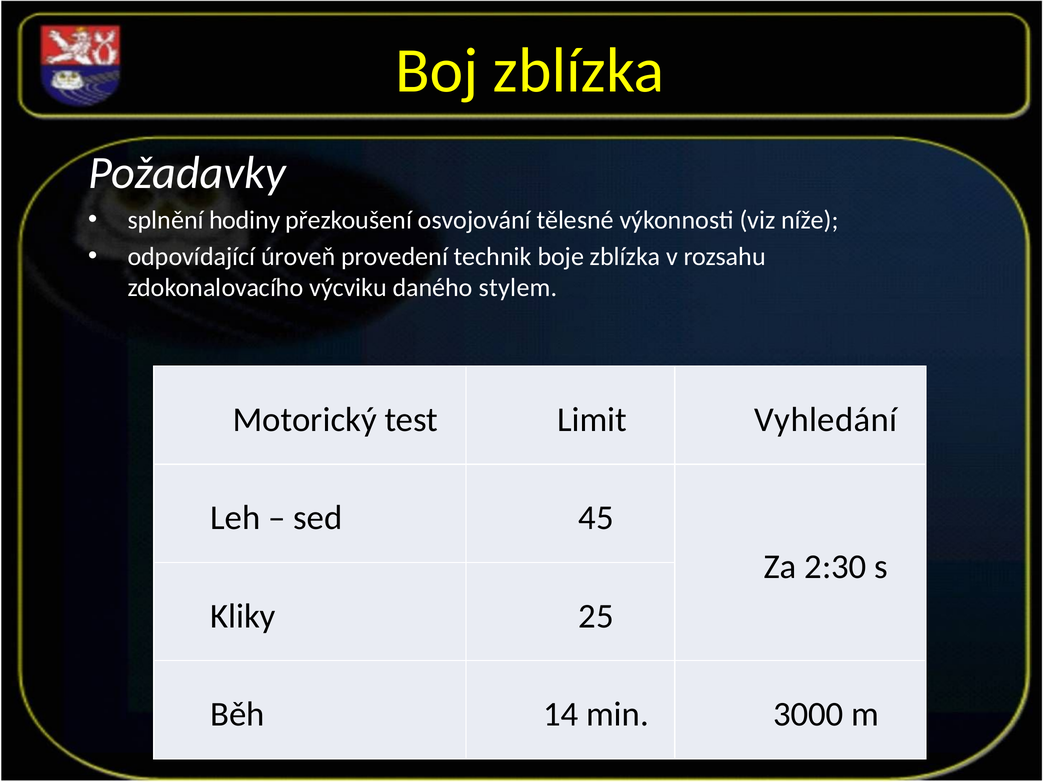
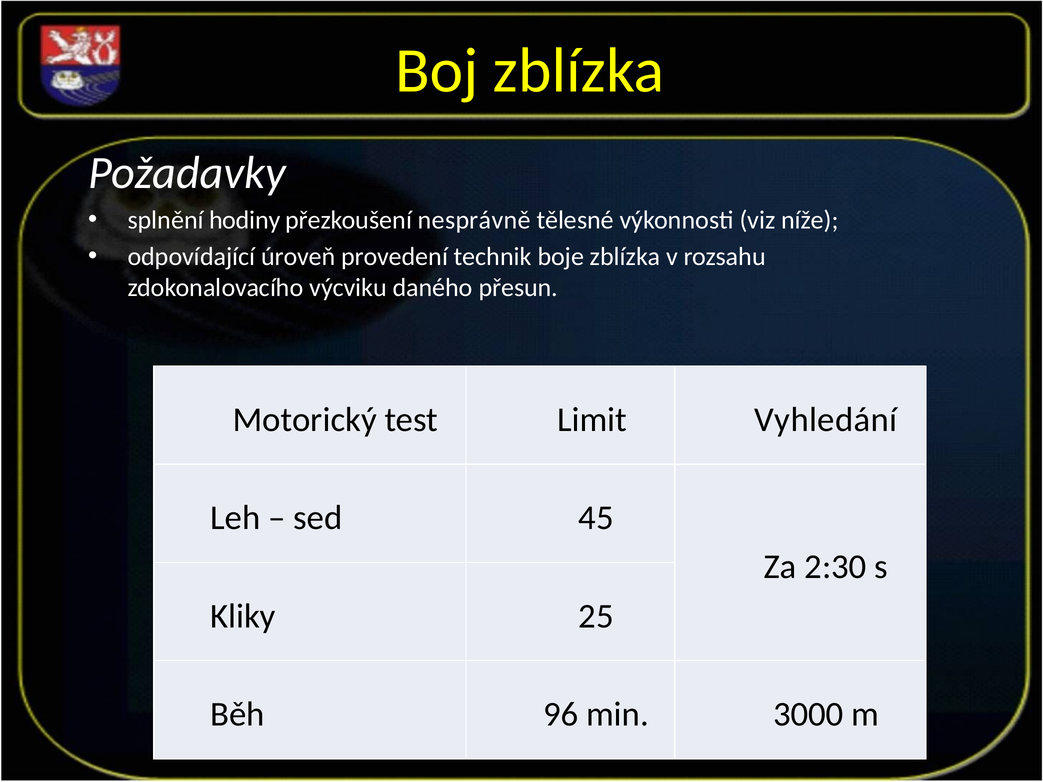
osvojování: osvojování -> nesprávně (474, 220)
stylem: stylem -> přesun (518, 288)
14: 14 -> 96 (561, 715)
